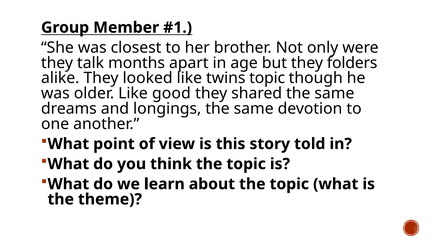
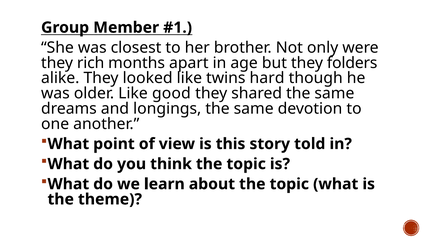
talk: talk -> rich (91, 63)
twins topic: topic -> hard (267, 78)
